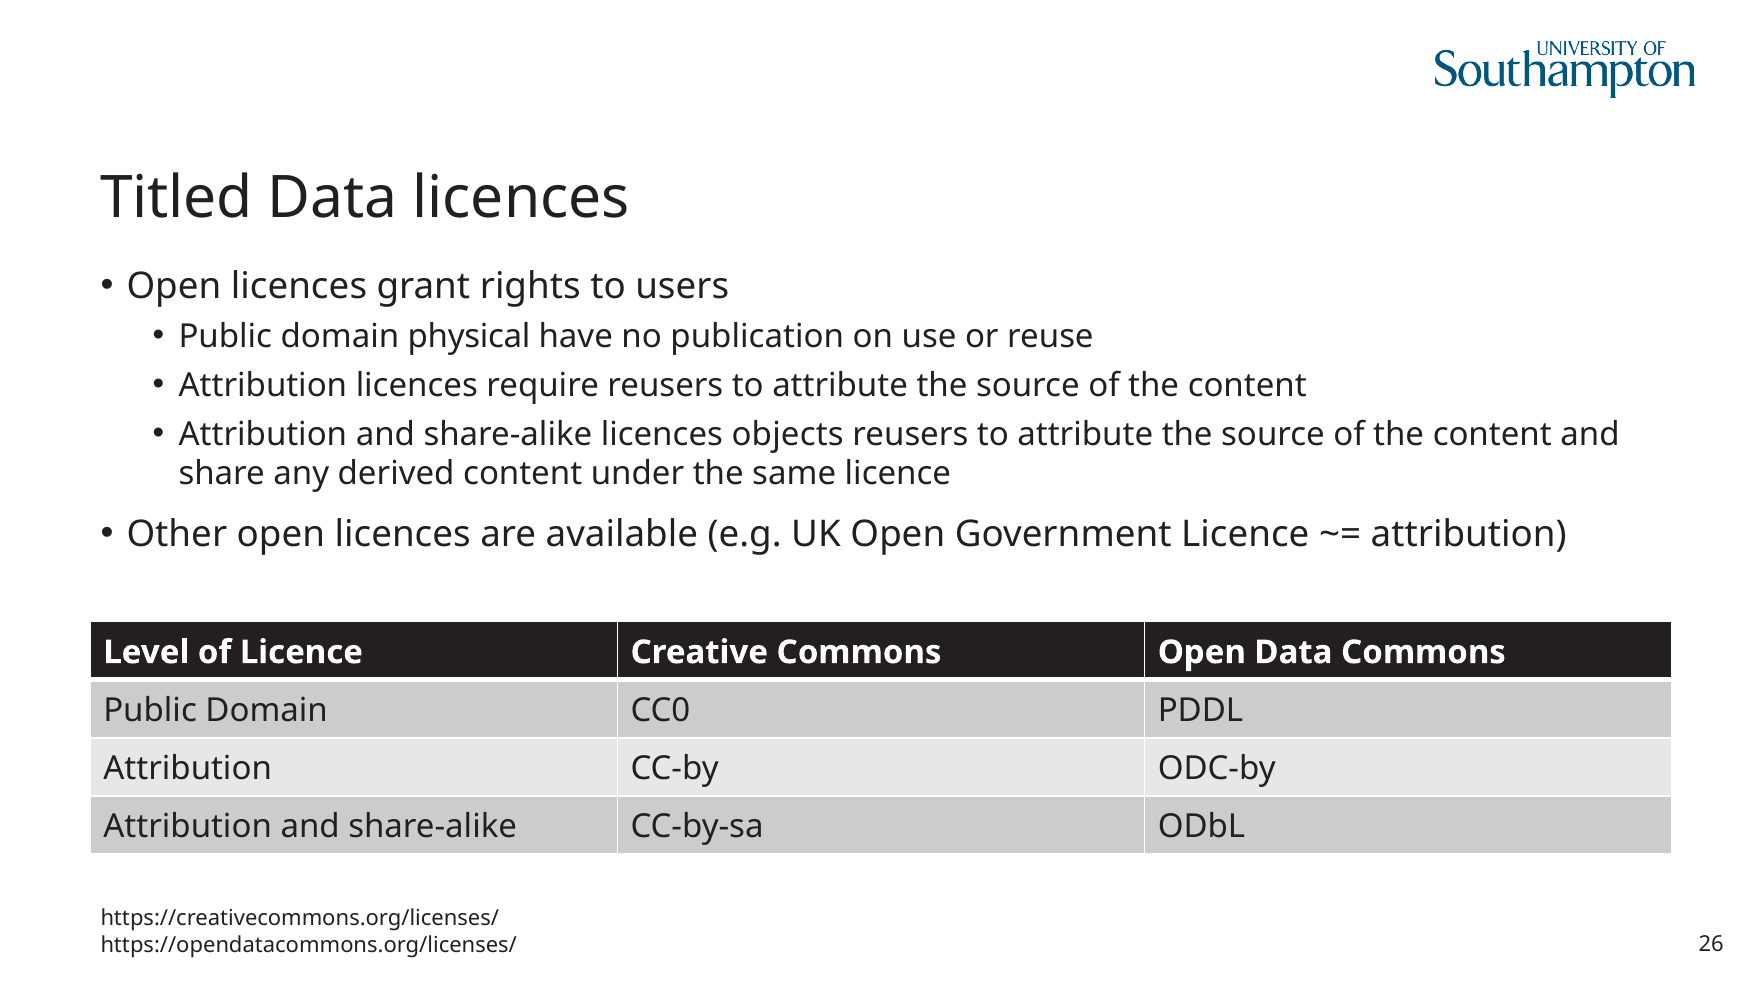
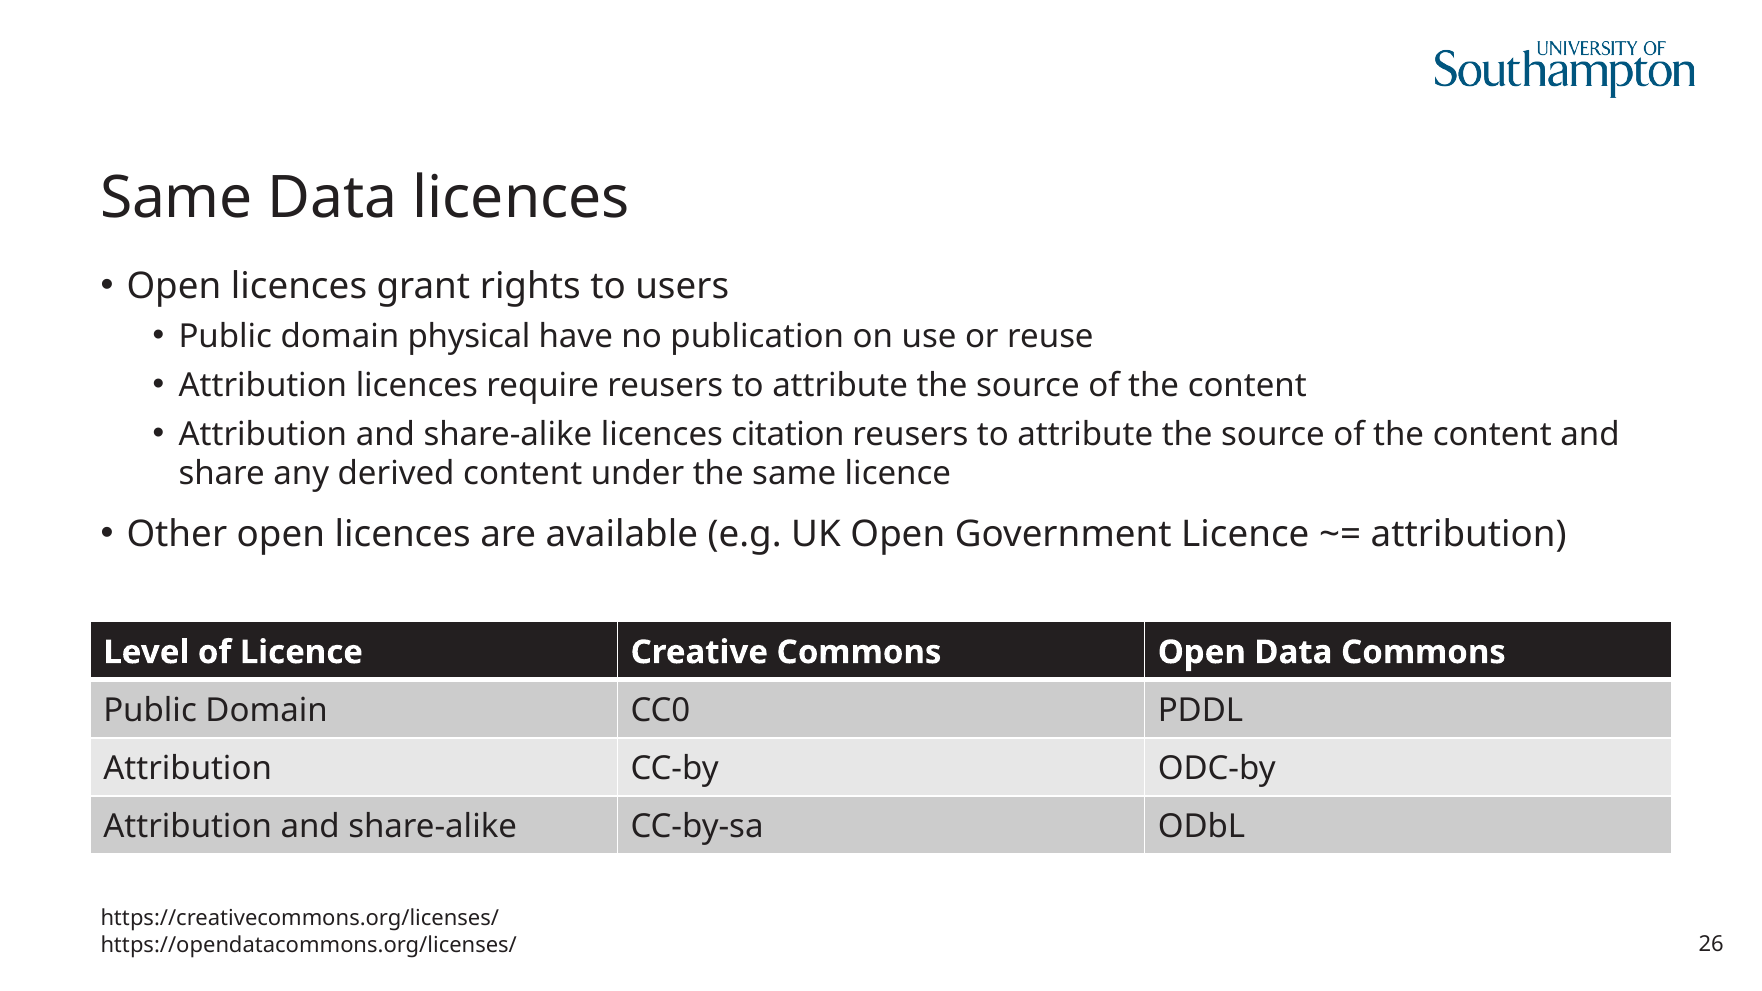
Titled: Titled -> Same (177, 198)
objects: objects -> citation (788, 434)
